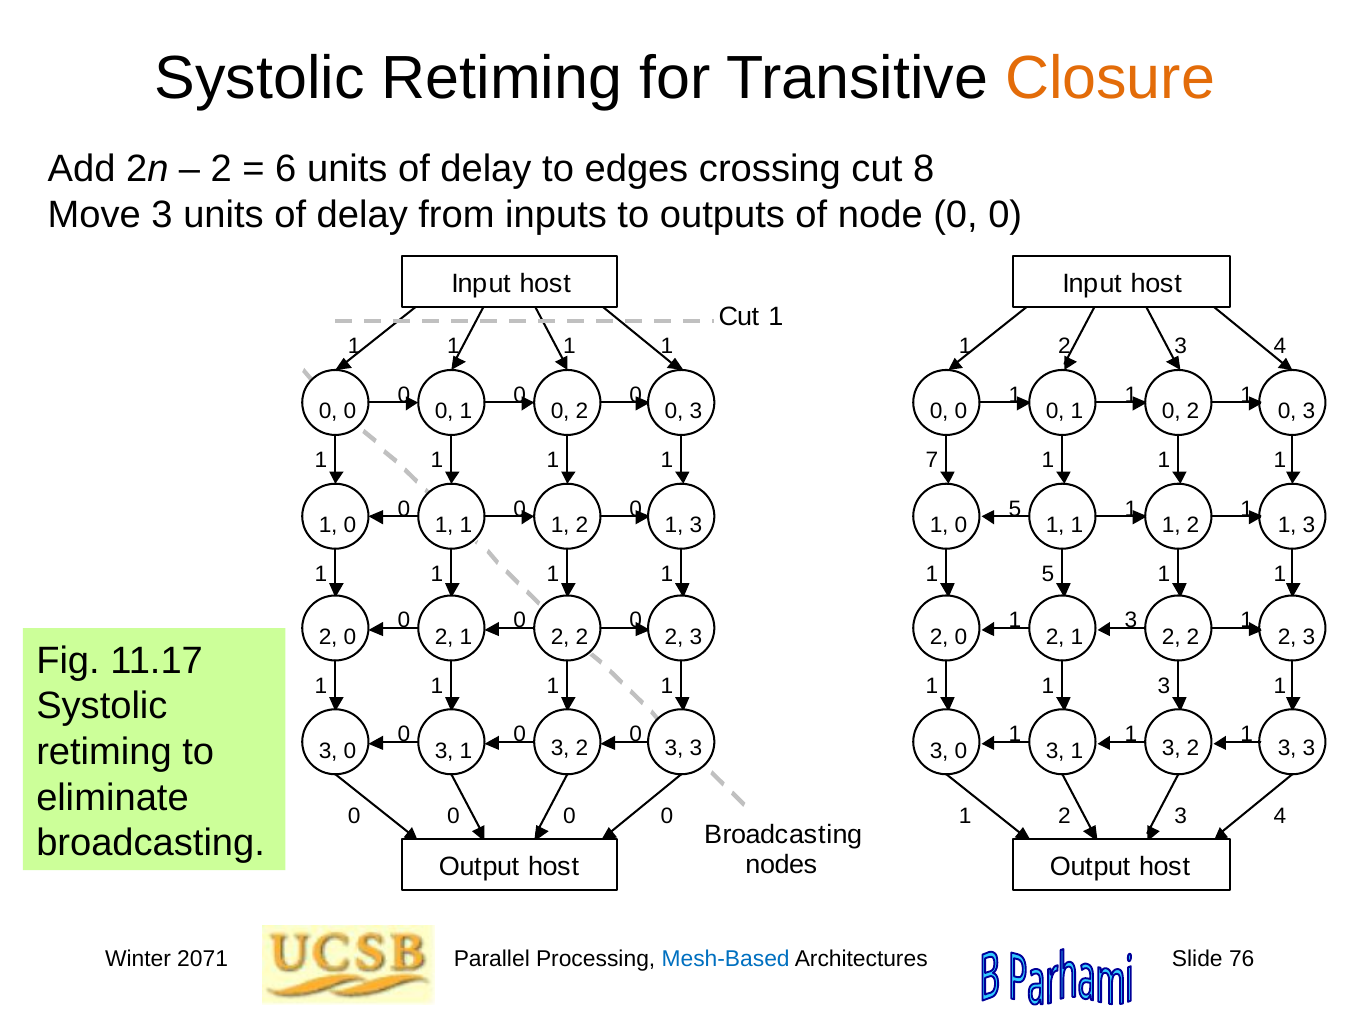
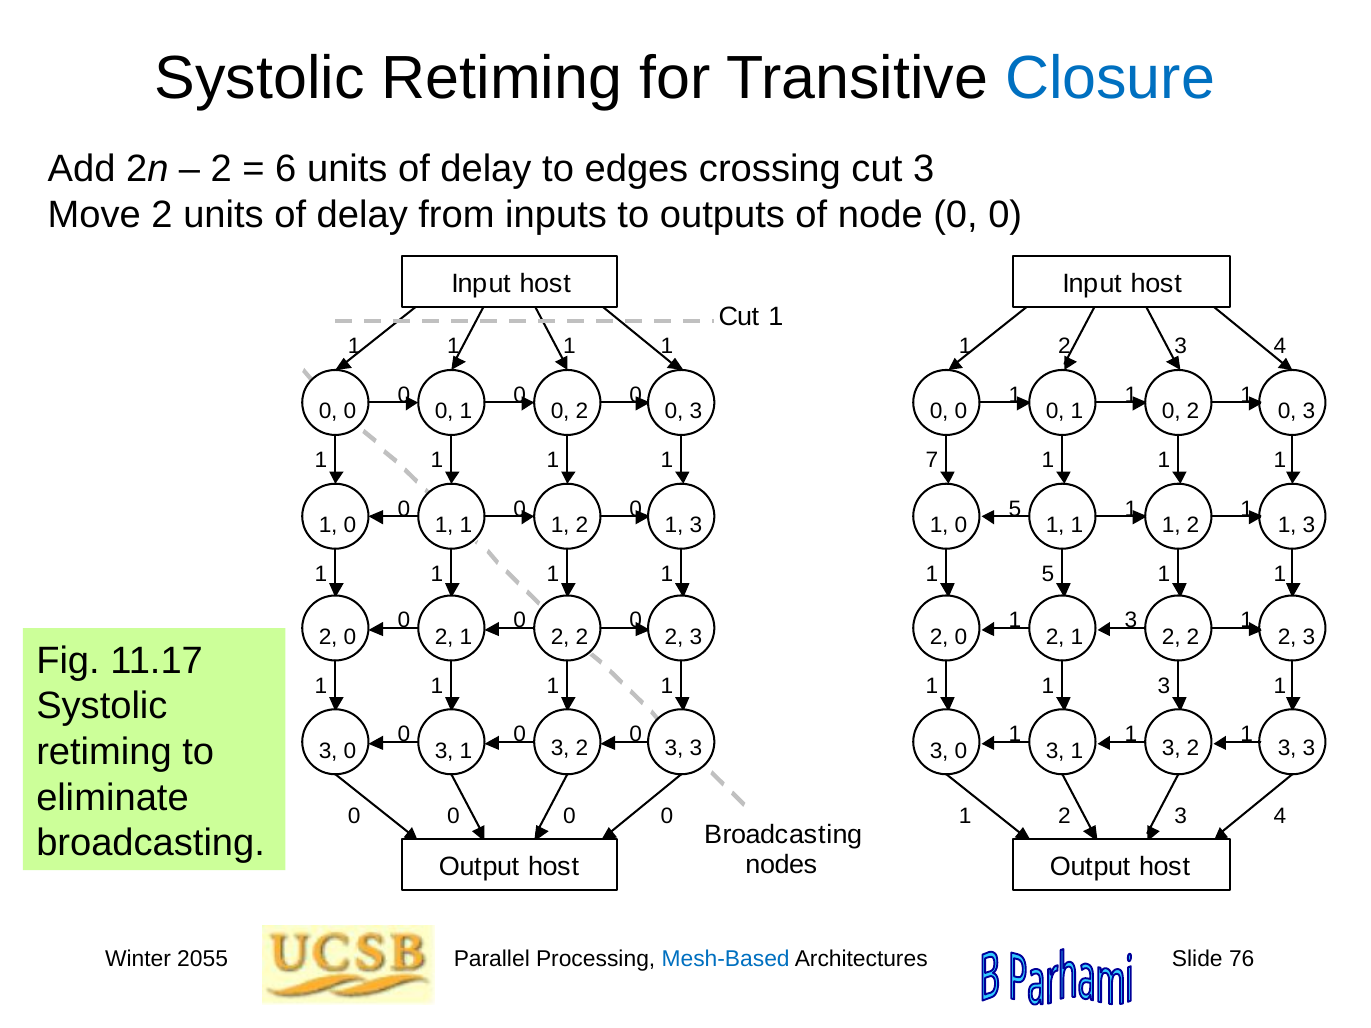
Closure colour: orange -> blue (1110, 79)
cut 8: 8 -> 3 (924, 169)
Move 3: 3 -> 2 (162, 215)
2071: 2071 -> 2055 (203, 959)
